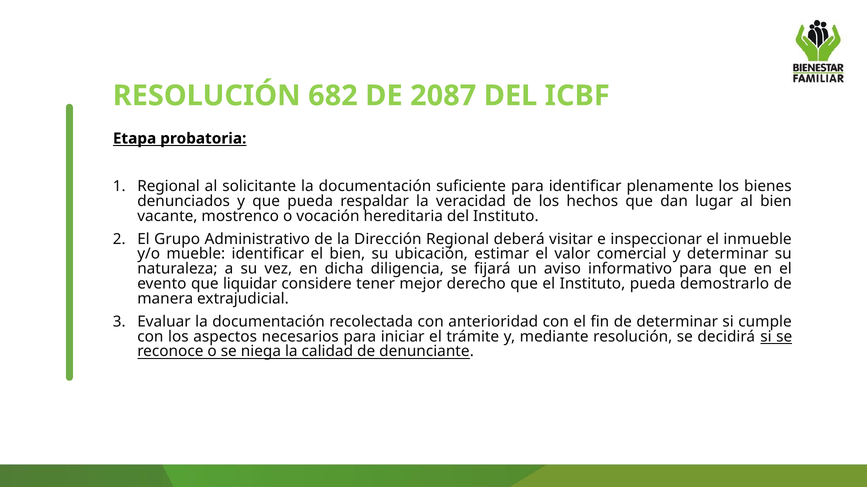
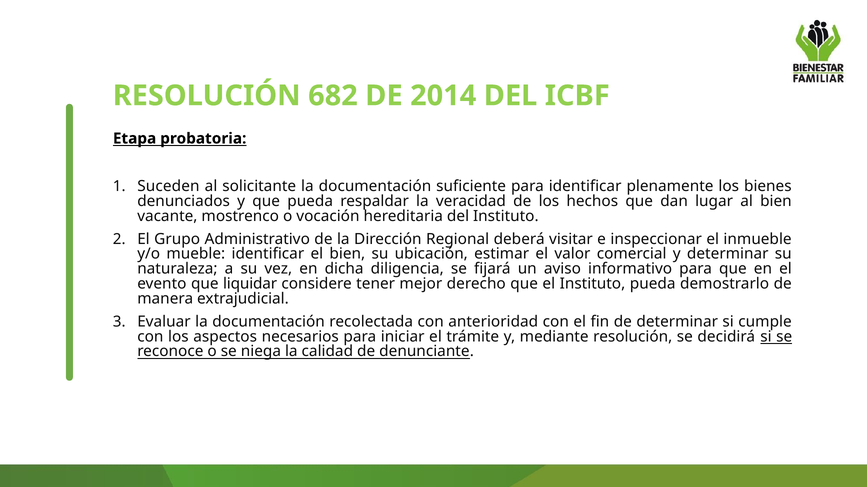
2087: 2087 -> 2014 (443, 96)
Regional: Regional -> Suceden (168, 186)
